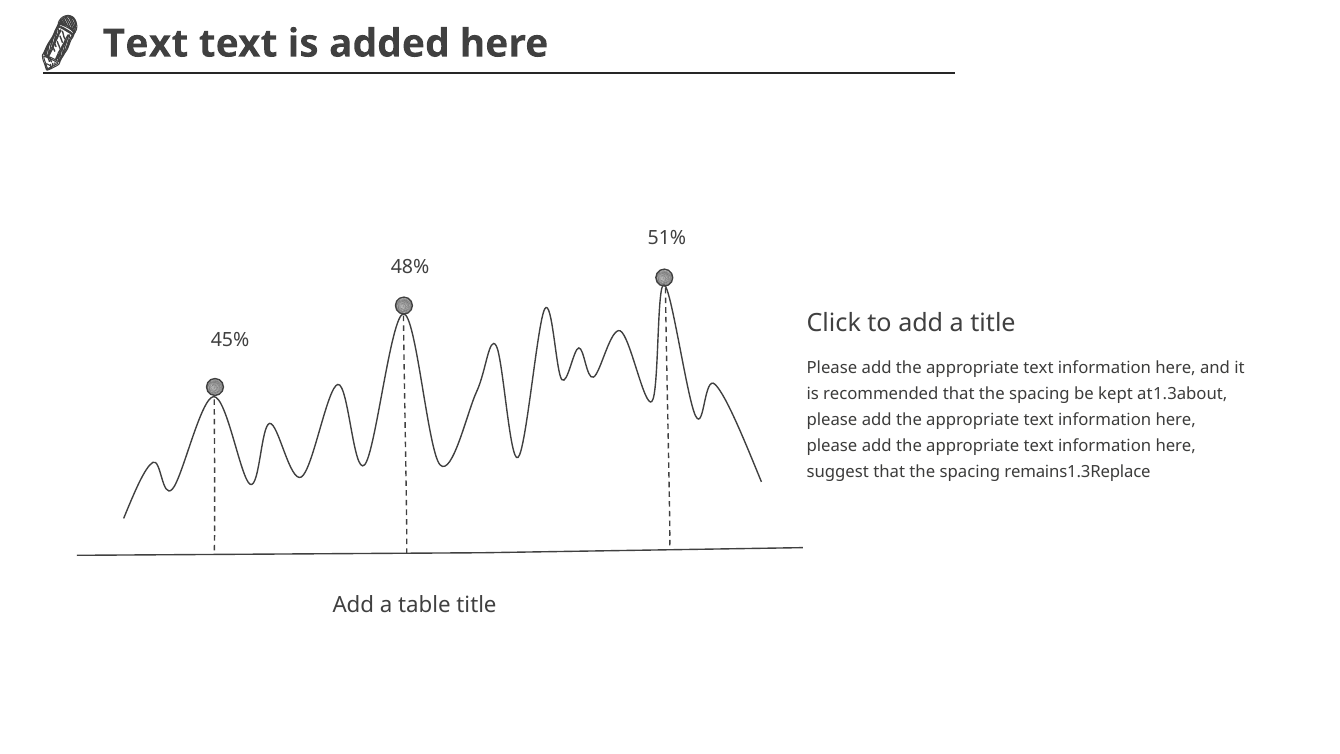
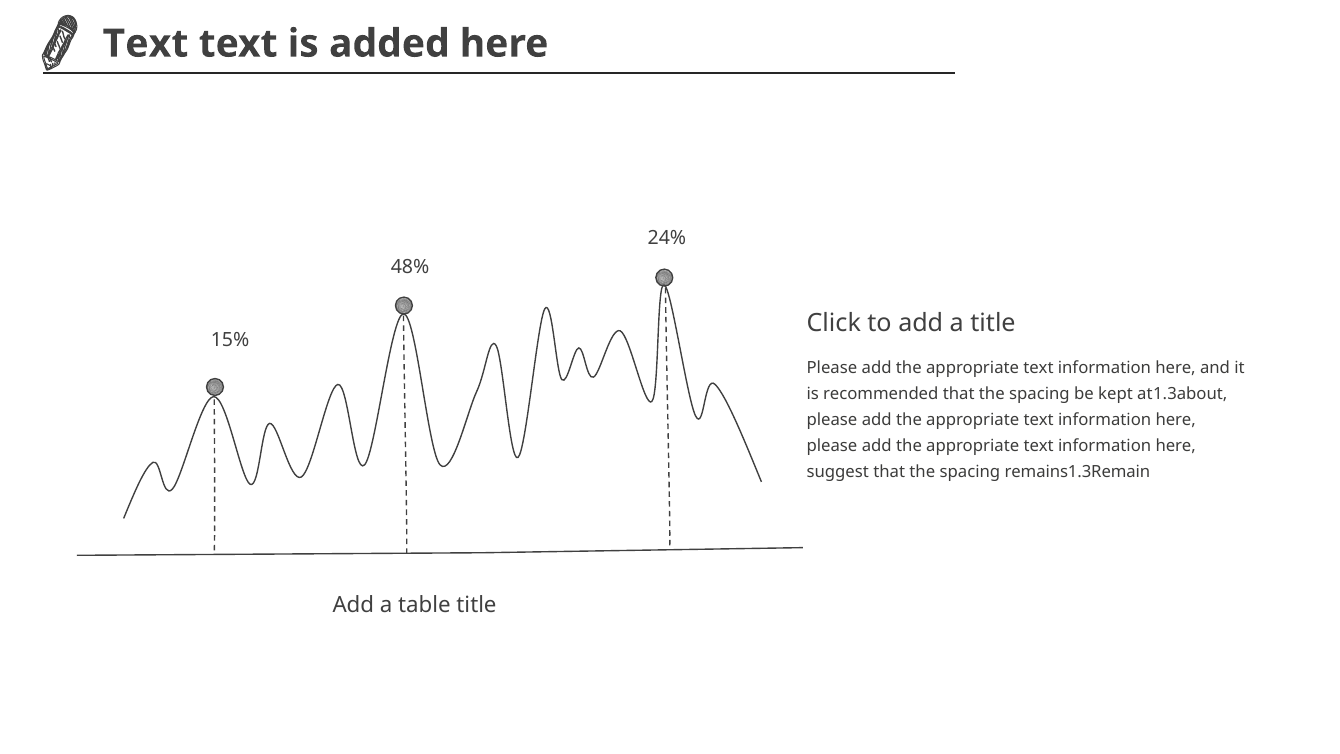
51%: 51% -> 24% (667, 238)
45%: 45% -> 15% (230, 340)
remains1.3Replace: remains1.3Replace -> remains1.3Remain (1077, 472)
